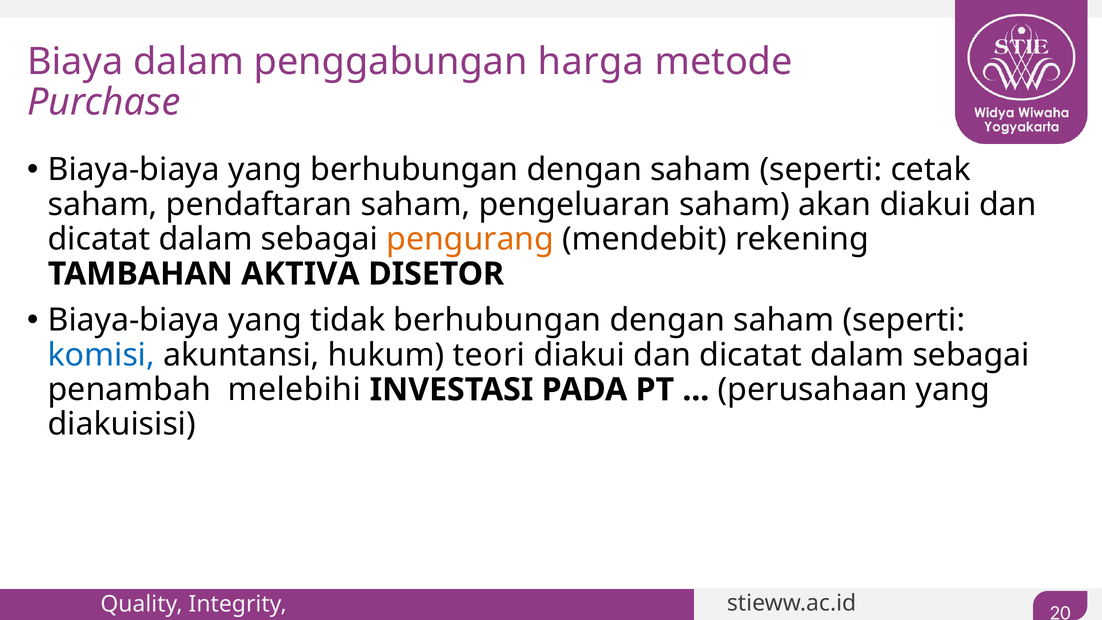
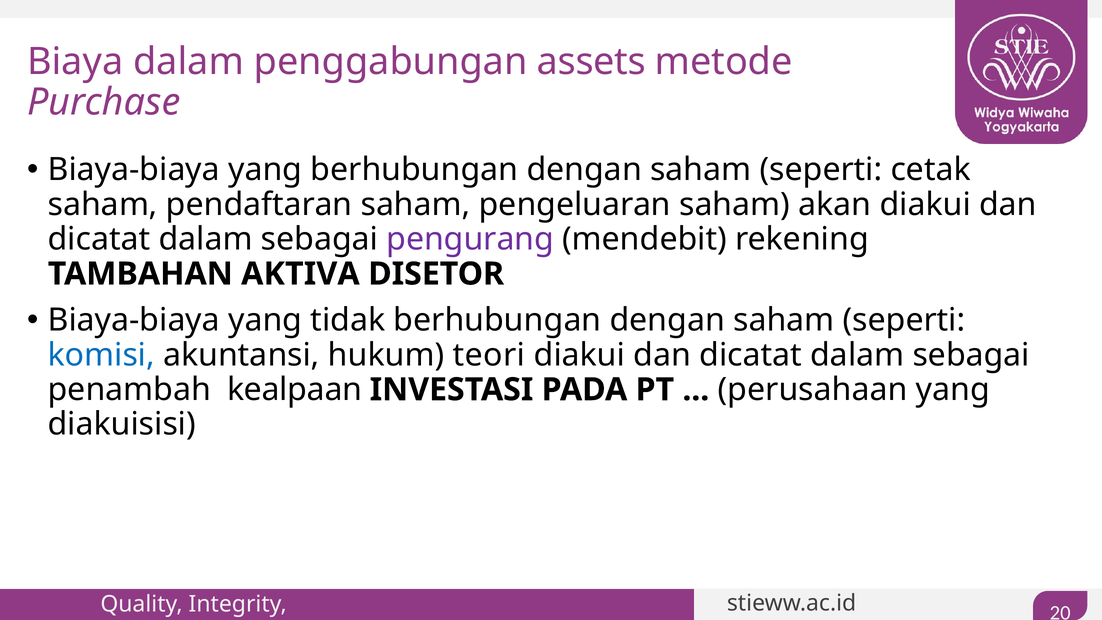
harga: harga -> assets (591, 61)
pengurang colour: orange -> purple (470, 239)
melebihi: melebihi -> kealpaan (295, 390)
